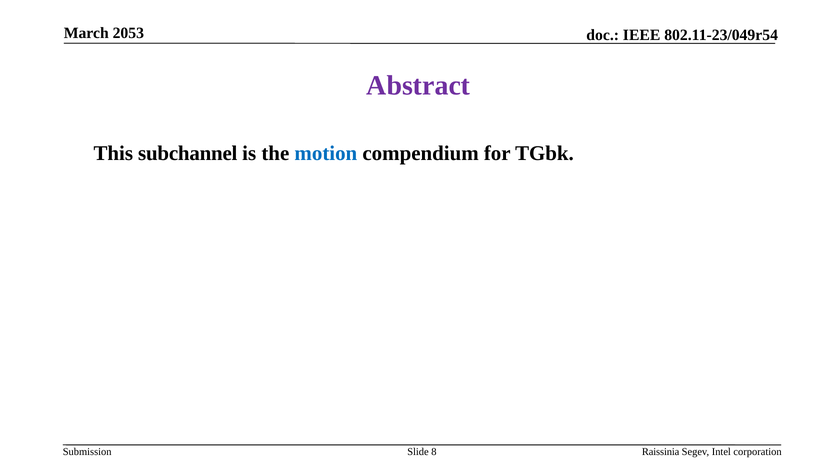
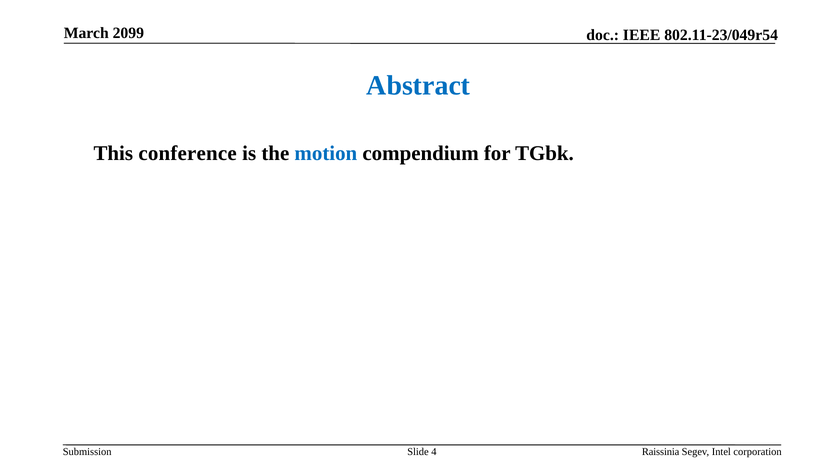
2053: 2053 -> 2099 (128, 33)
Abstract colour: purple -> blue (418, 86)
subchannel: subchannel -> conference (188, 153)
8: 8 -> 4 (434, 452)
